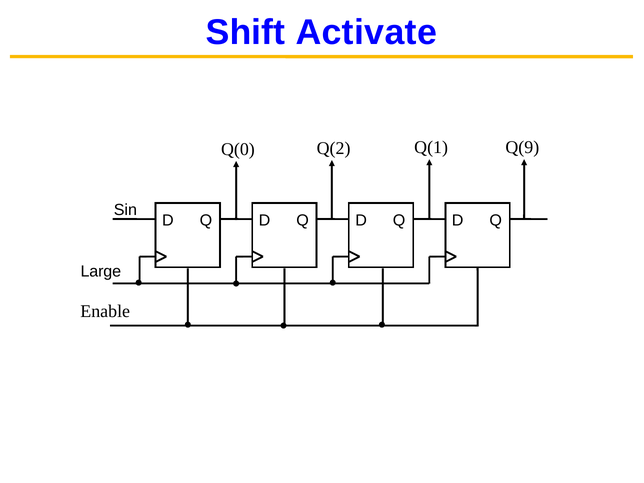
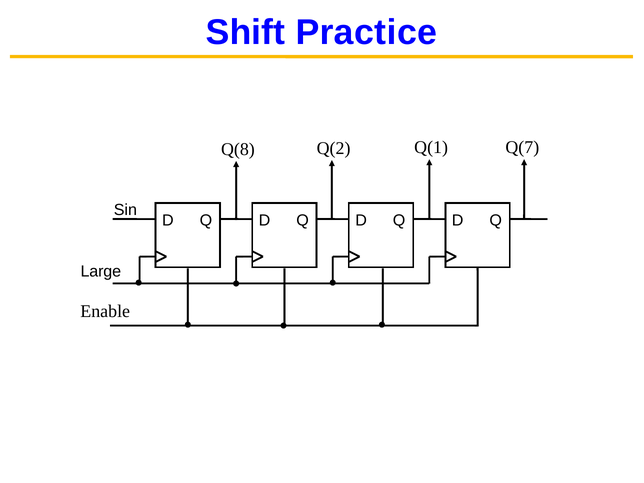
Activate: Activate -> Practice (366, 33)
Q(0: Q(0 -> Q(8 (238, 149)
Q(9: Q(9 -> Q(7 (522, 148)
